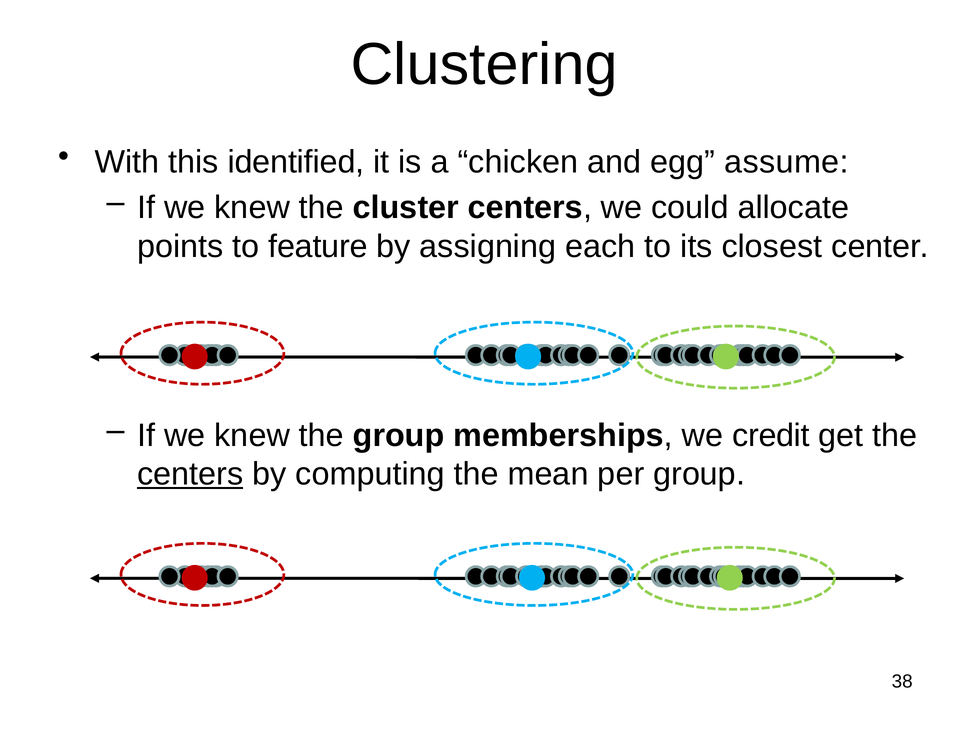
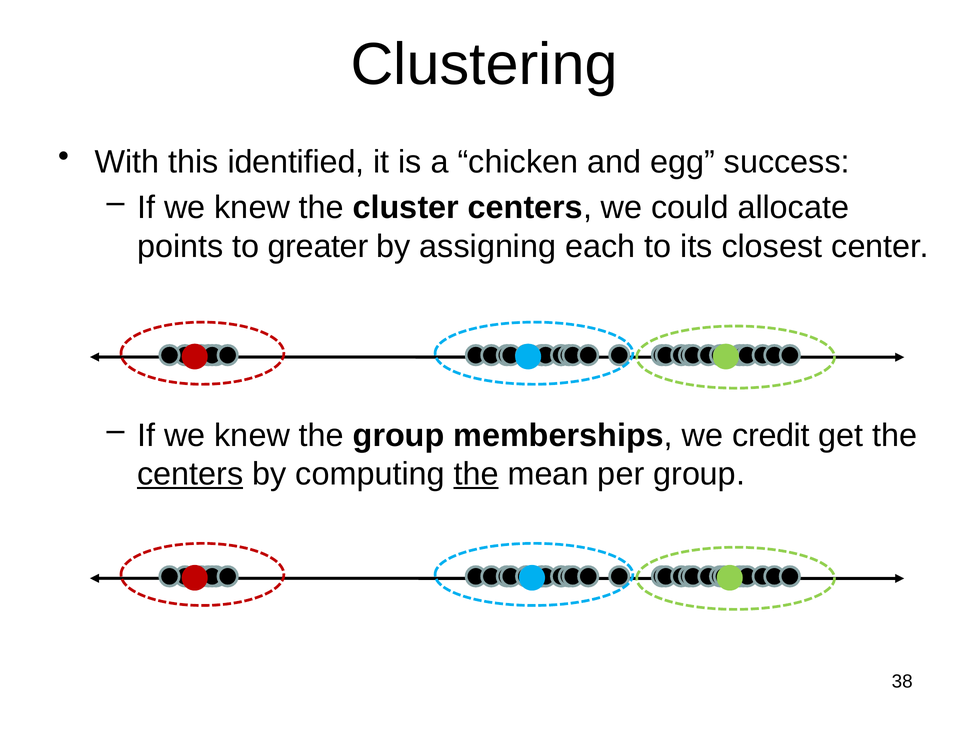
assume: assume -> success (787, 162)
feature: feature -> greater (318, 246)
the underline: none -> present (476, 474)
